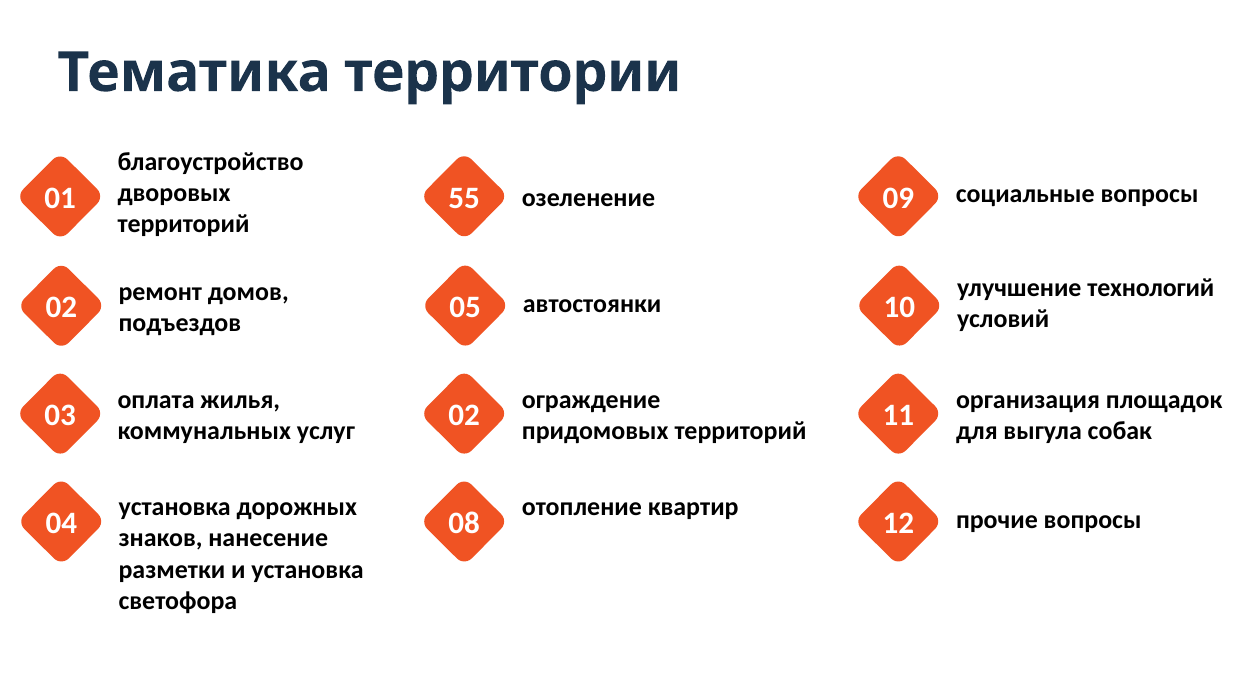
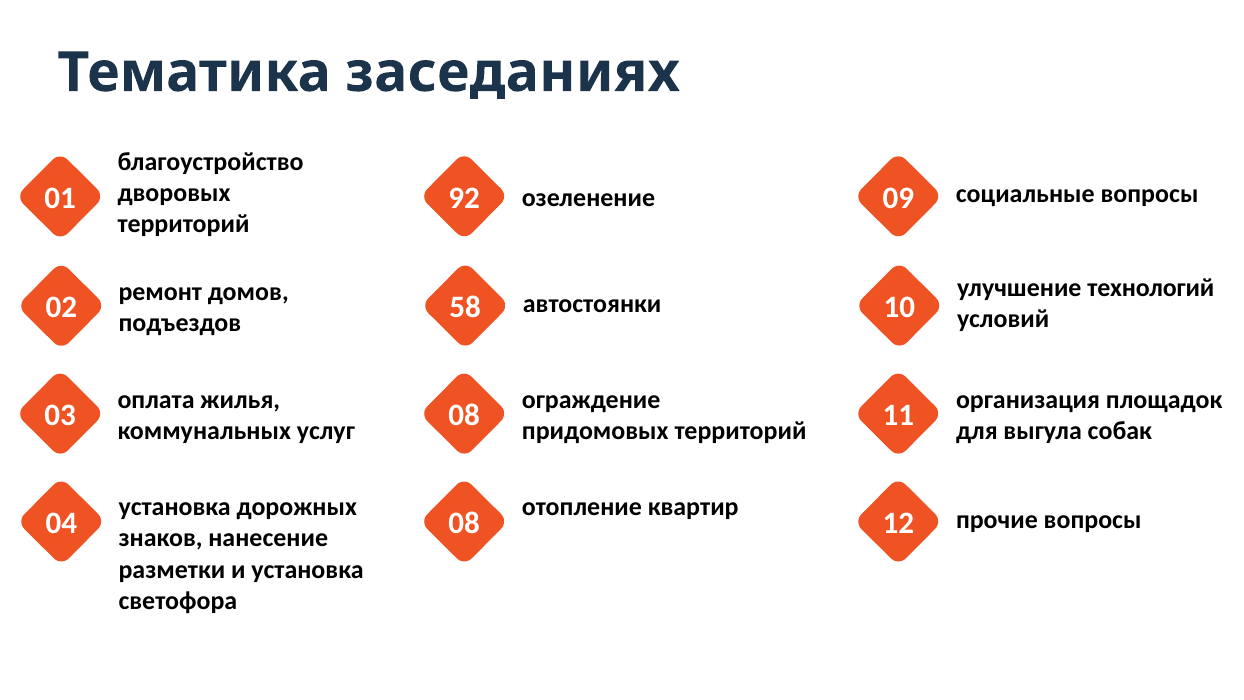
территории: территории -> заседаниях (513, 73)
55: 55 -> 92 (464, 198)
05: 05 -> 58 (465, 307)
03 02: 02 -> 08 (464, 415)
